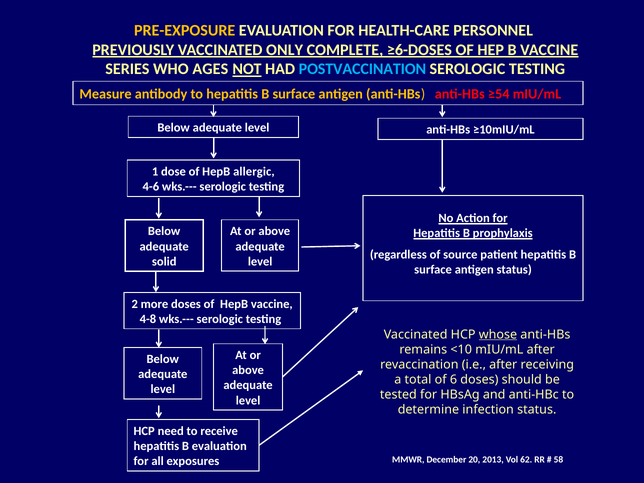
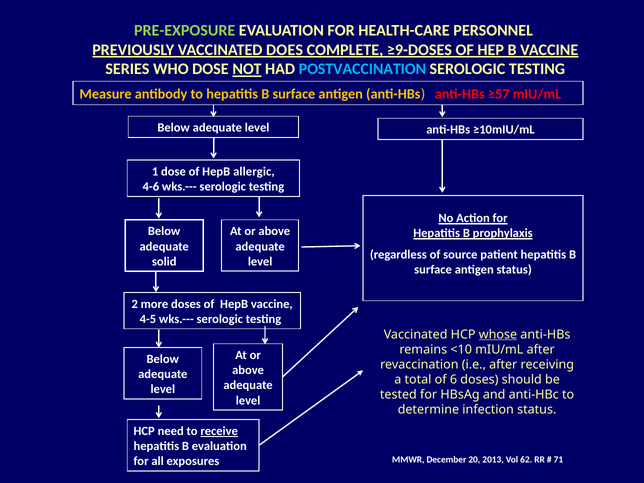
PRE-EXPOSURE colour: yellow -> light green (185, 31)
ONLY: ONLY -> DOES (285, 50)
≥6-DOSES: ≥6-DOSES -> ≥9-DOSES (419, 50)
WHO AGES: AGES -> DOSE (210, 69)
≥54: ≥54 -> ≥57 (499, 94)
4-8: 4-8 -> 4-5 (148, 319)
receive underline: none -> present (219, 431)
58: 58 -> 71 (558, 459)
